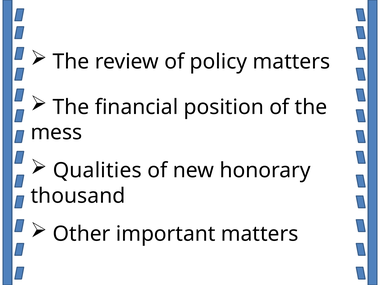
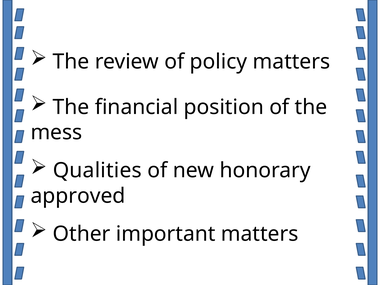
thousand: thousand -> approved (78, 196)
